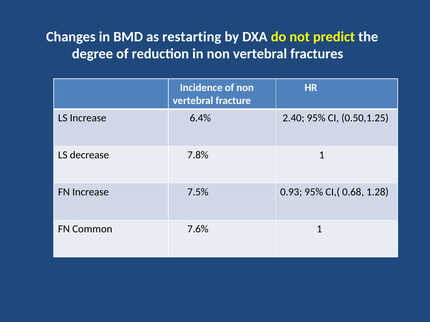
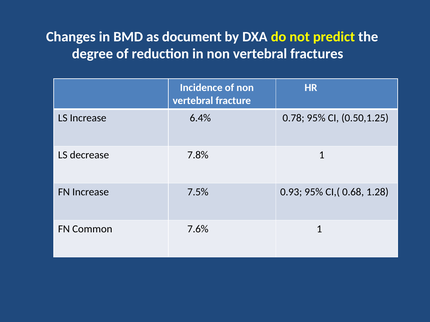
restarting: restarting -> document (192, 37)
2.40: 2.40 -> 0.78 (294, 118)
